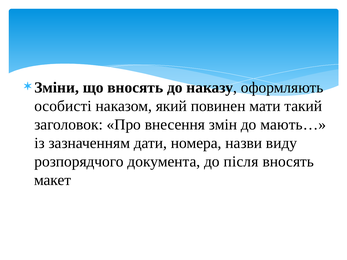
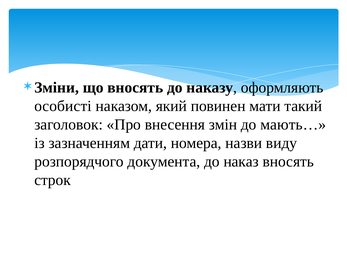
після: після -> наказ (241, 162)
макет: макет -> строк (53, 180)
